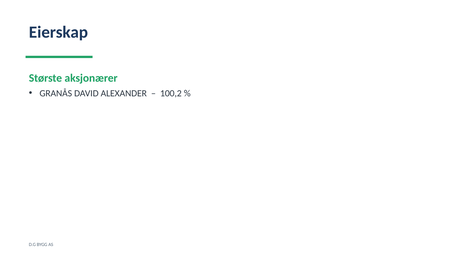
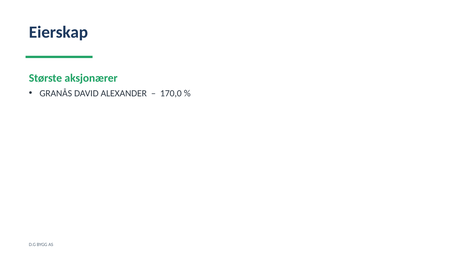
100,2: 100,2 -> 170,0 (171, 93)
